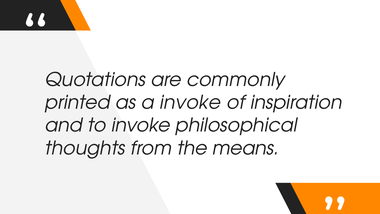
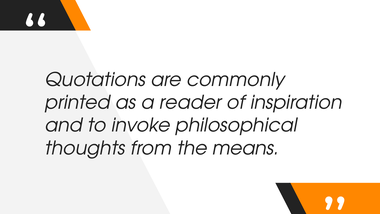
a invoke: invoke -> reader (190, 102)
